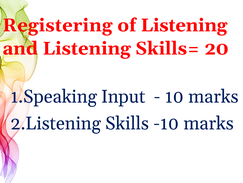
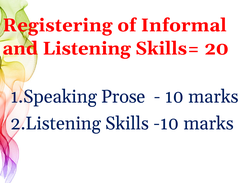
of Listening: Listening -> Informal (184, 25)
Input: Input -> Prose (123, 96)
